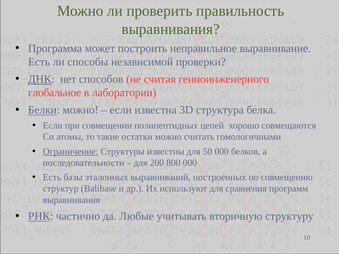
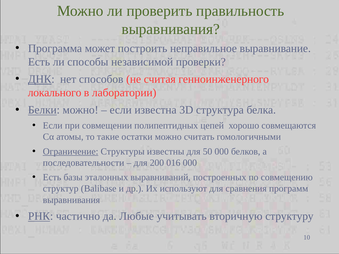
глобальное: глобальное -> локального (55, 93)
800: 800 -> 016 (173, 163)
